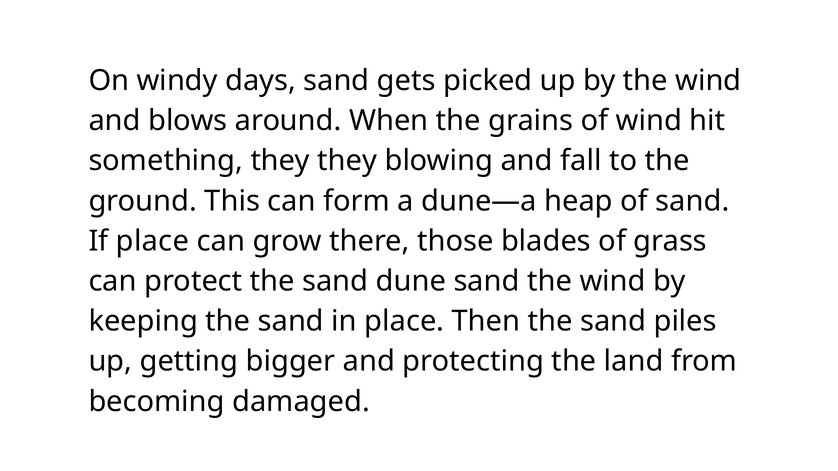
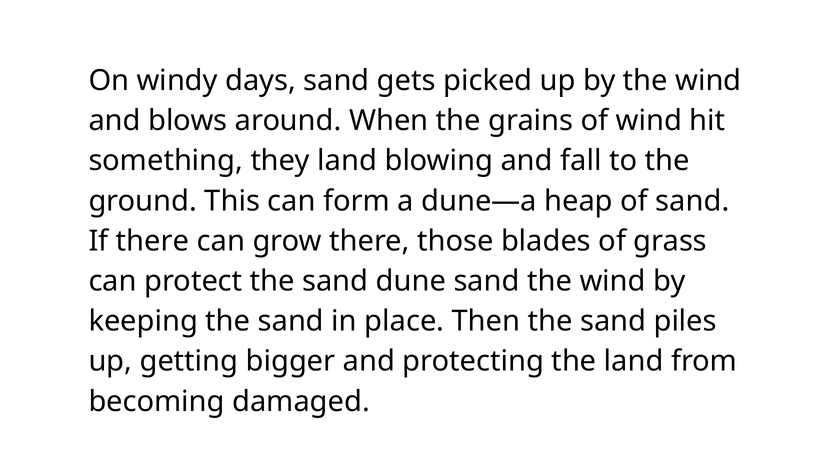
they they: they -> land (347, 161)
If place: place -> there (153, 241)
